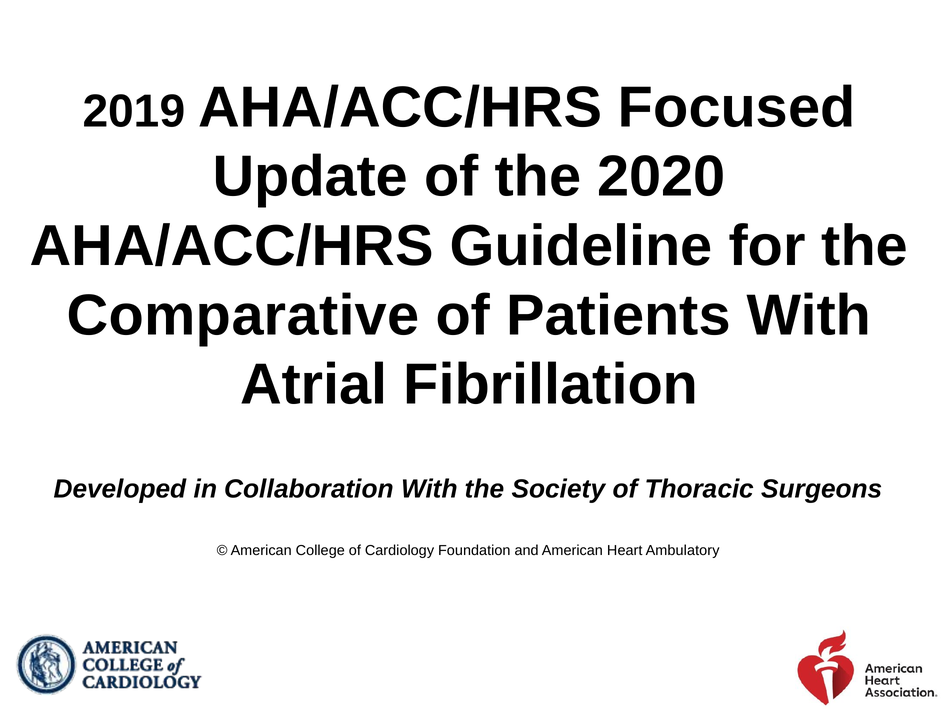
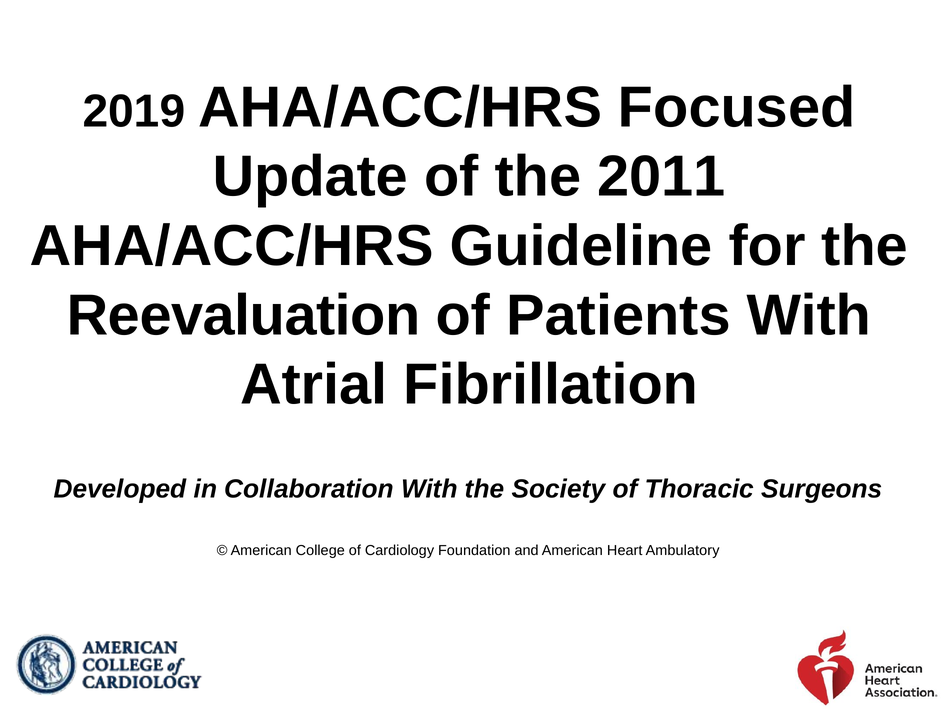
2020: 2020 -> 2011 (661, 177)
Comparative: Comparative -> Reevaluation (244, 315)
